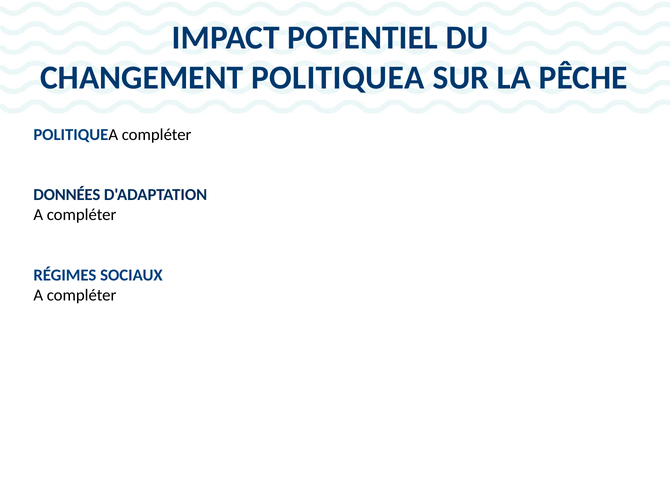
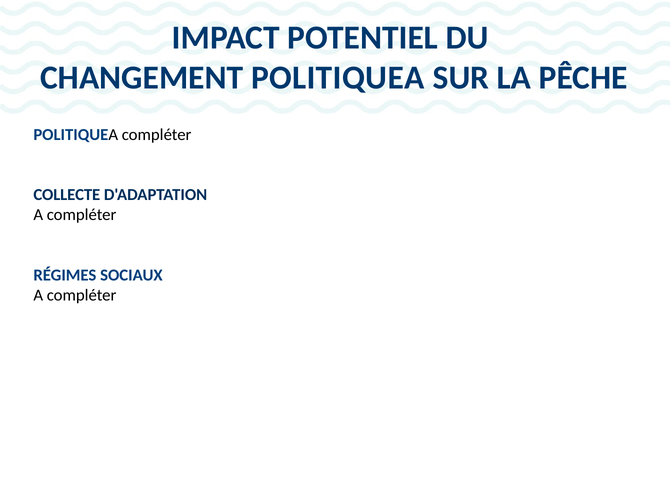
DONNÉES: DONNÉES -> COLLECTE (67, 195)
